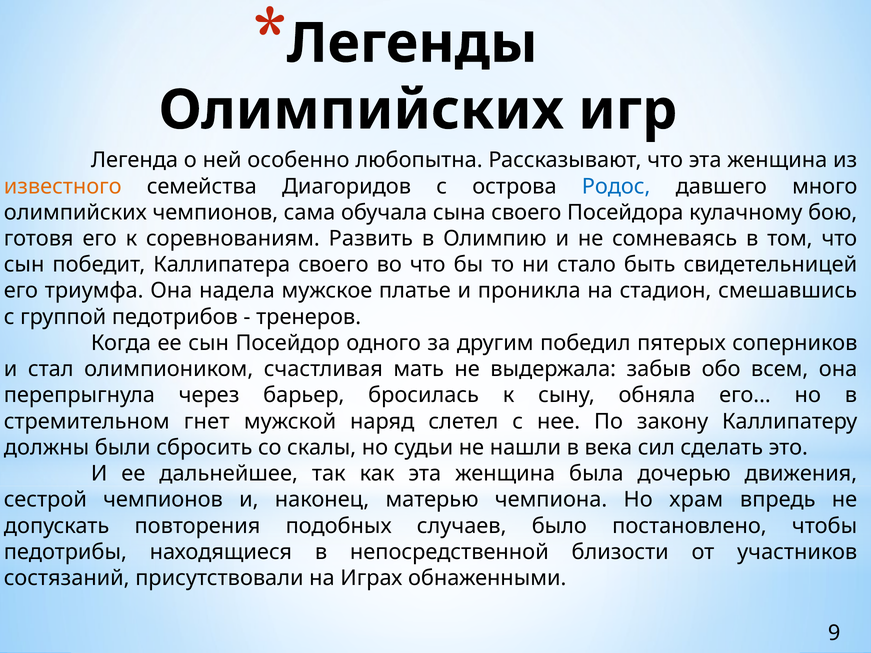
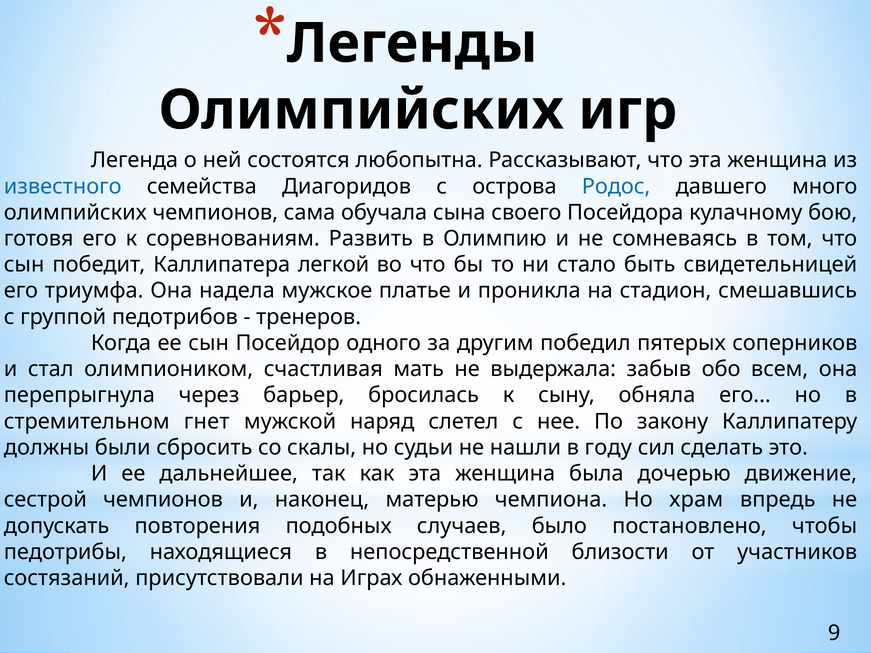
особенно: особенно -> состоятся (299, 160)
известного colour: orange -> blue (63, 186)
Каллипатера своего: своего -> легкой (334, 265)
века: века -> году (608, 448)
движения: движения -> движение (801, 474)
